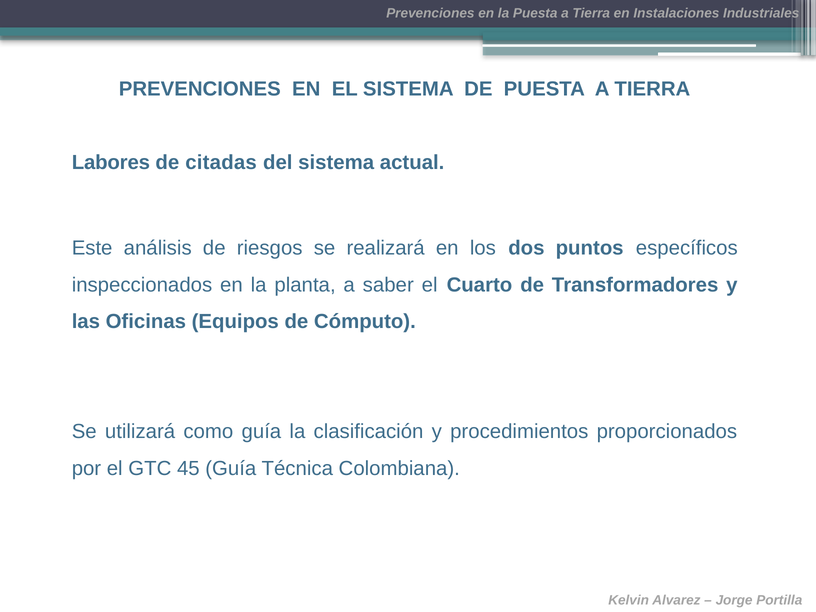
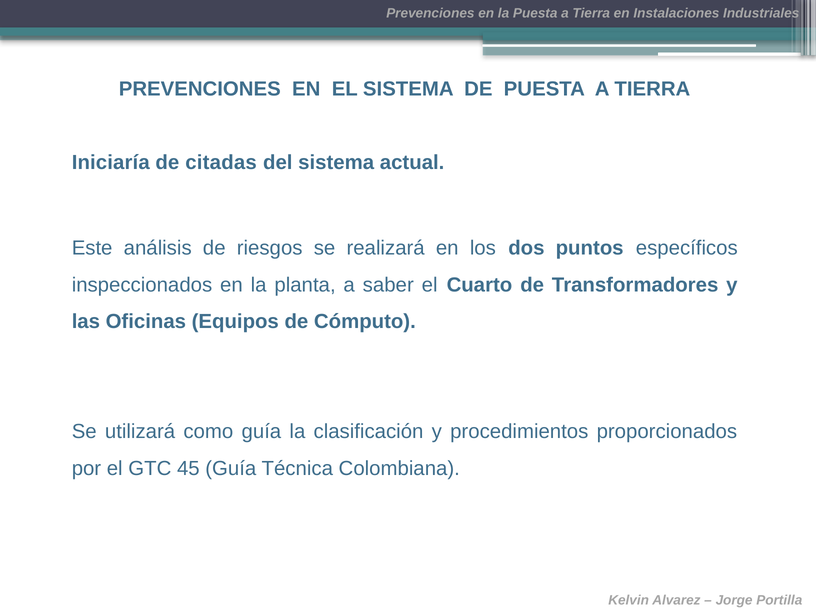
Labores: Labores -> Iniciaría (111, 162)
